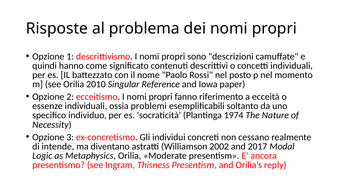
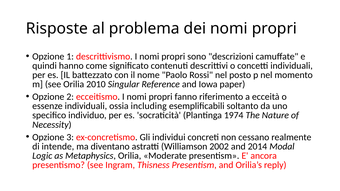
problemi: problemi -> including (149, 106)
2017: 2017 -> 2014 (257, 147)
